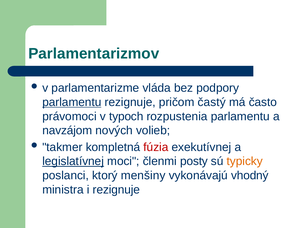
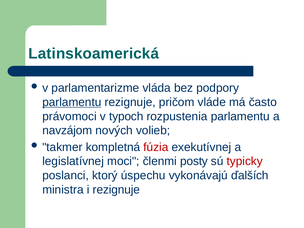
Parlamentarizmov: Parlamentarizmov -> Latinskoamerická (94, 53)
častý: častý -> vláde (212, 102)
legislatívnej underline: present -> none (73, 161)
typicky colour: orange -> red (245, 161)
menšiny: menšiny -> úspechu (143, 176)
vhodný: vhodný -> ďalších (250, 176)
